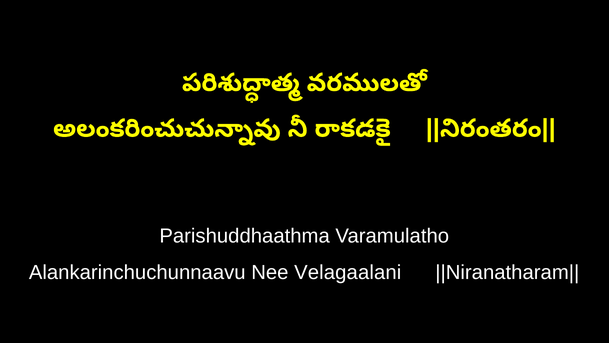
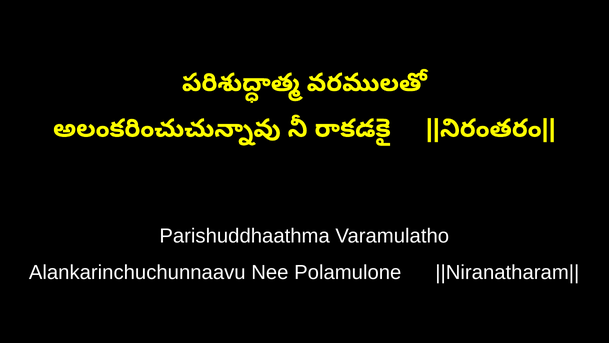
Velagaalani: Velagaalani -> Polamulone (348, 272)
